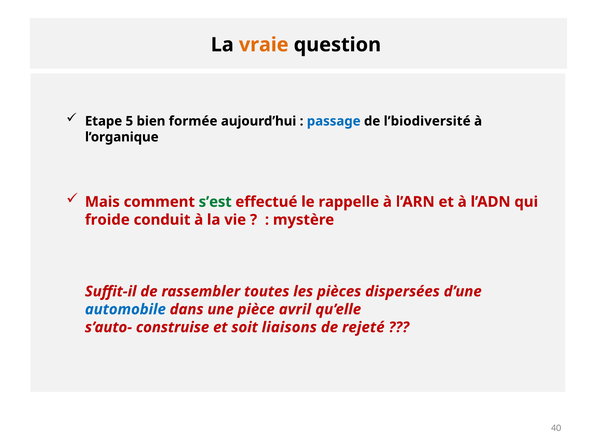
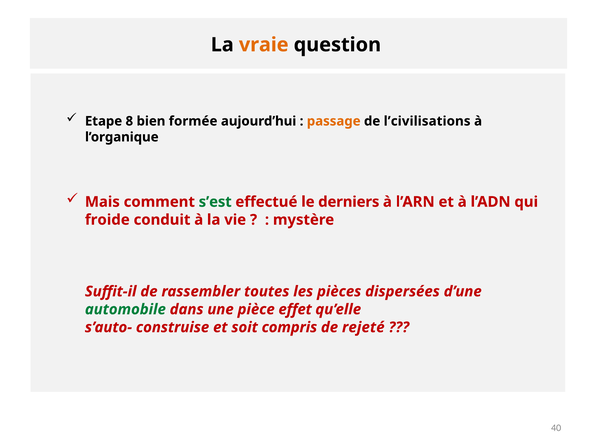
5: 5 -> 8 (129, 121)
passage colour: blue -> orange (334, 121)
l’biodiversité: l’biodiversité -> l’civilisations (427, 121)
rappelle: rappelle -> derniers (349, 202)
automobile colour: blue -> green (125, 309)
avril: avril -> effet (295, 309)
liaisons: liaisons -> compris (289, 327)
